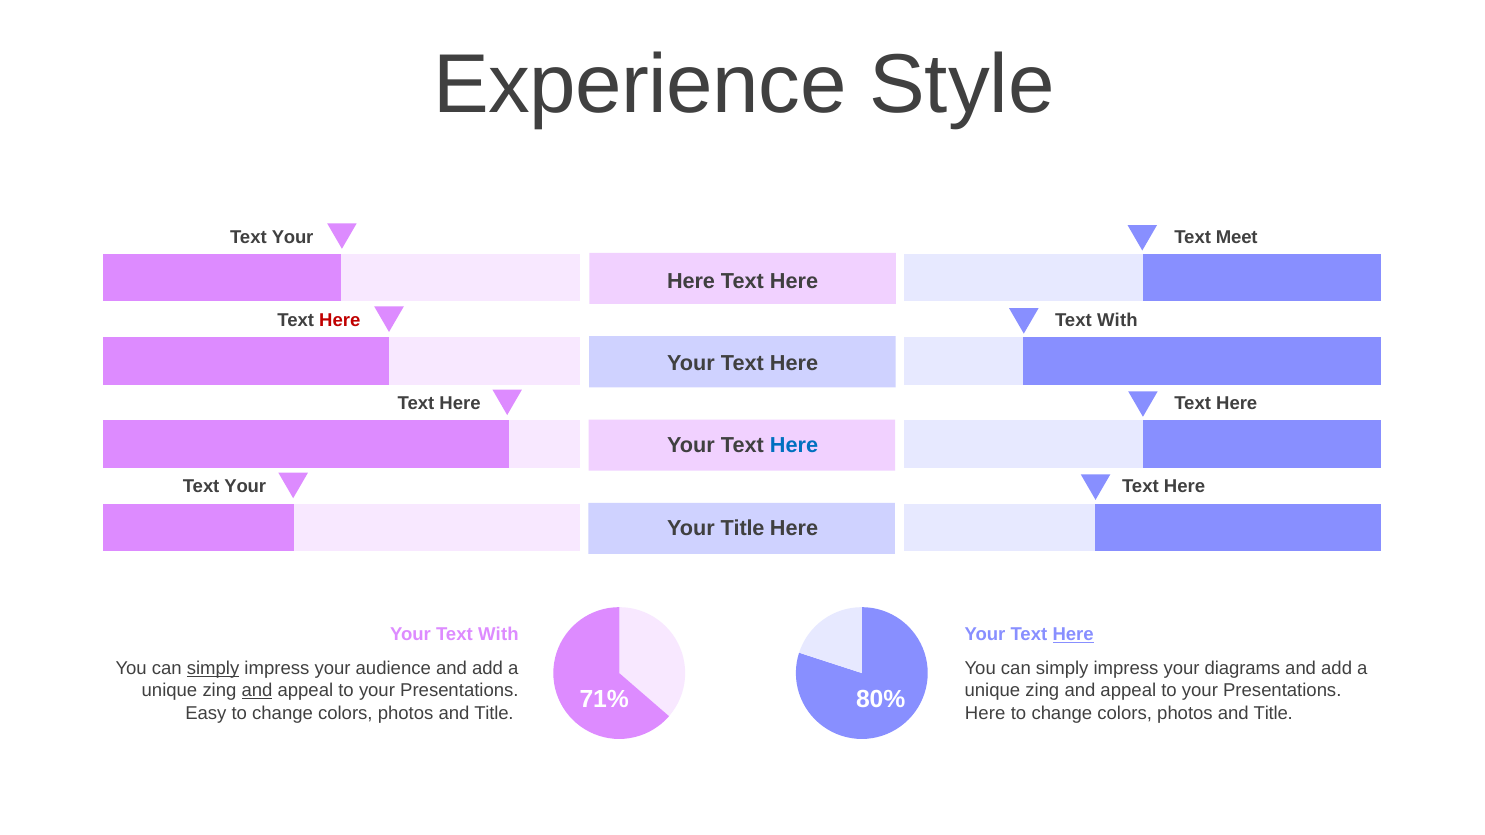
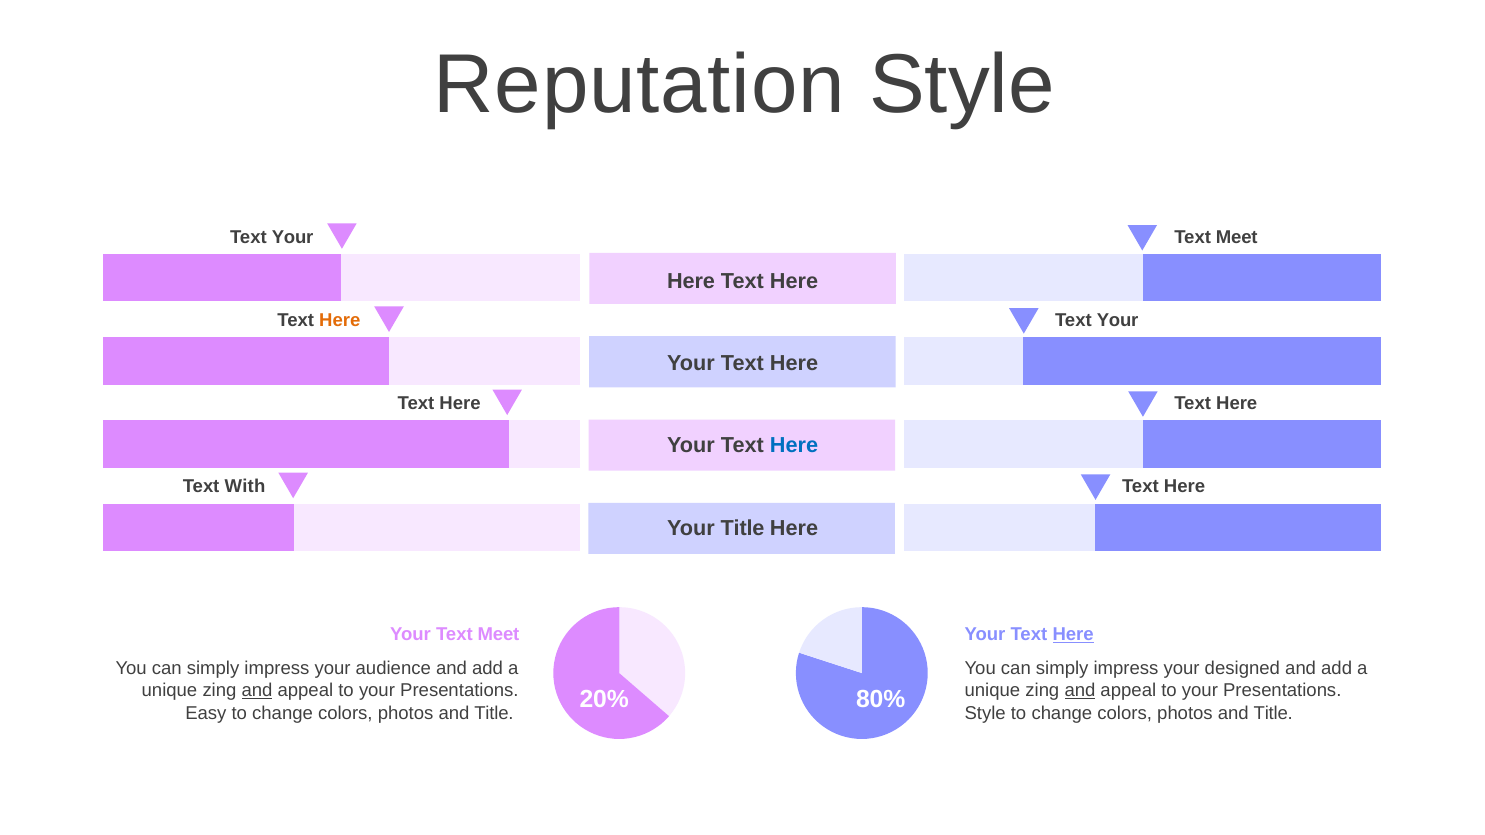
Experience: Experience -> Reputation (639, 85)
Here colour: red -> orange (340, 320)
With: With -> Your (1118, 320)
Your: Your -> With (245, 487)
Your Text With: With -> Meet (499, 635)
simply underline: present -> none (213, 669)
diagrams: diagrams -> designed (1242, 669)
and underline: none -> present (1080, 691)
71%: 71% -> 20% (604, 700)
Here: Here -> Style (985, 713)
